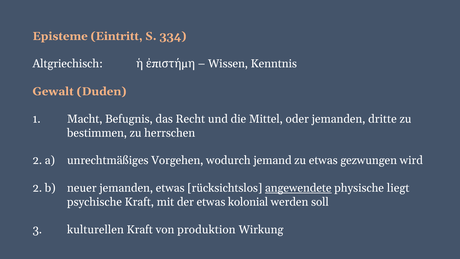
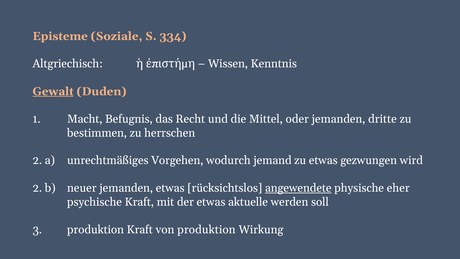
Eintritt: Eintritt -> Soziale (117, 36)
Gewalt underline: none -> present (53, 91)
liegt: liegt -> eher (398, 188)
kolonial: kolonial -> aktuelle (248, 202)
3 kulturellen: kulturellen -> produktion (95, 229)
